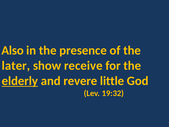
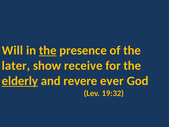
Also: Also -> Will (12, 50)
the underline: none -> present (48, 50)
little: little -> ever (112, 81)
